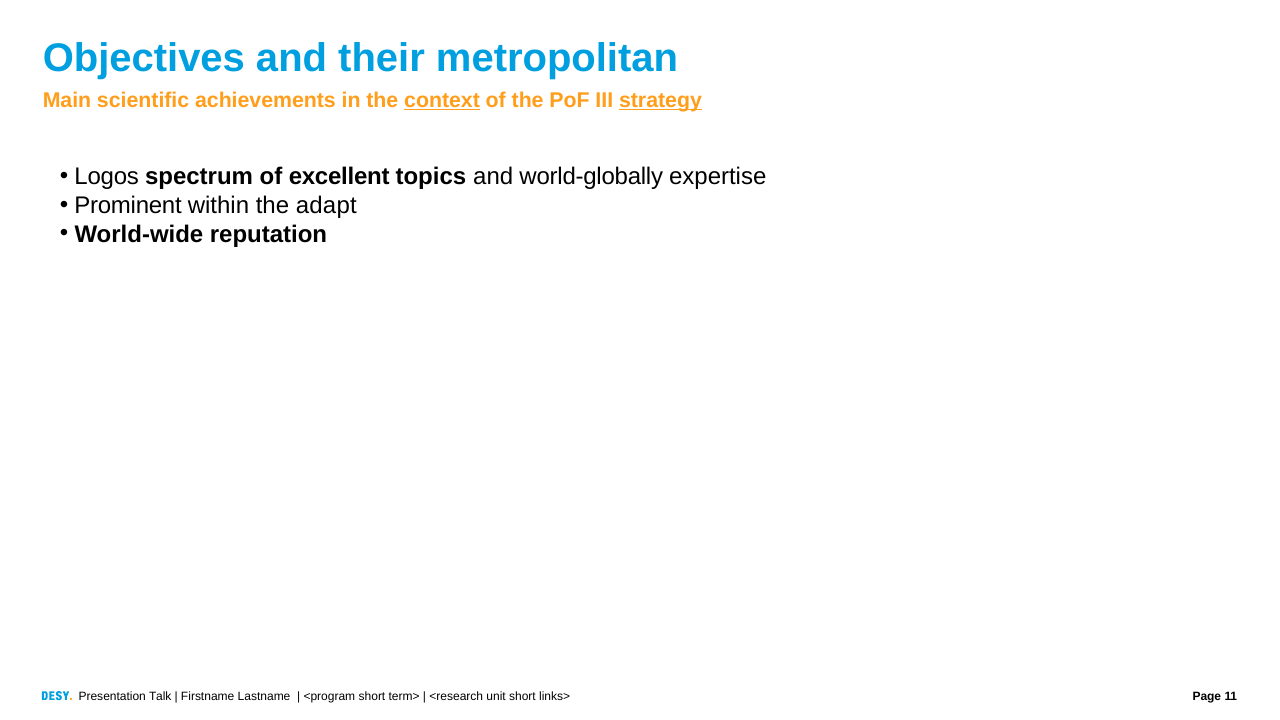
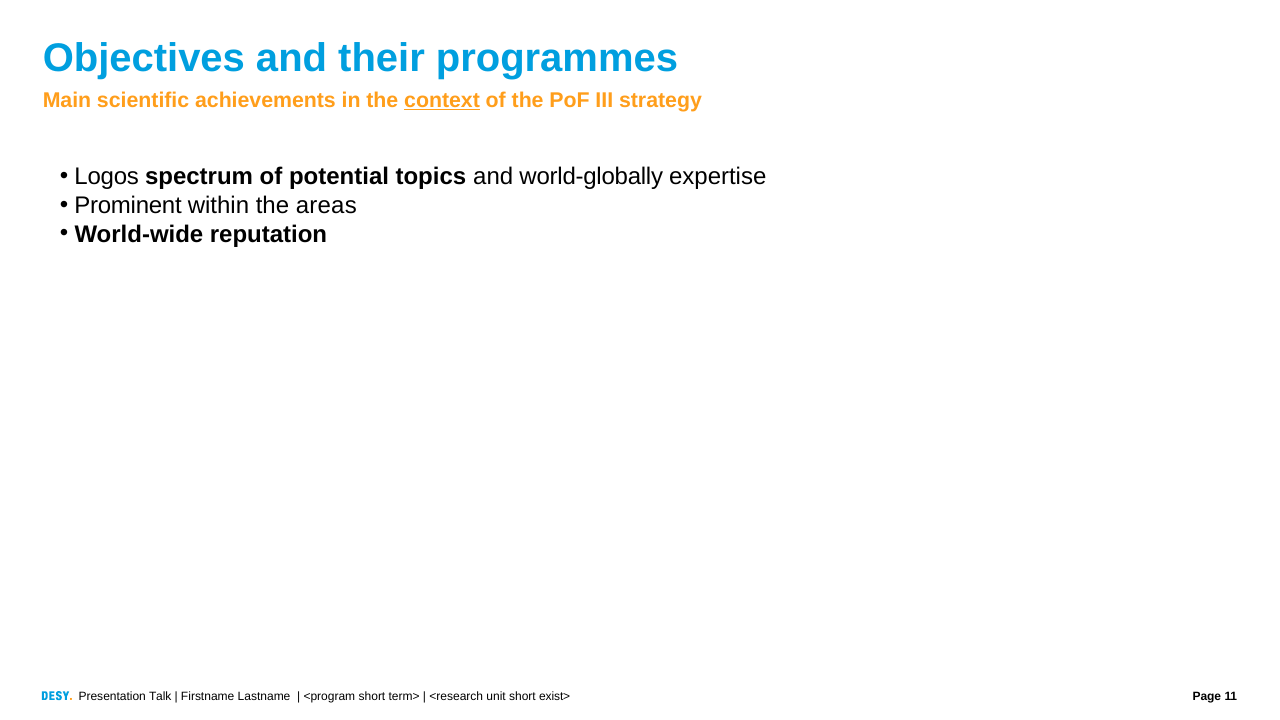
metropolitan: metropolitan -> programmes (557, 58)
strategy underline: present -> none (660, 100)
excellent: excellent -> potential (339, 177)
adapt: adapt -> areas (326, 205)
links>: links> -> exist> (555, 696)
